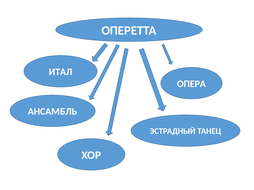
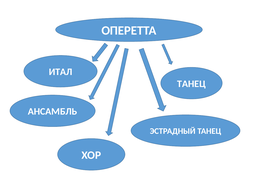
ОПЕРА: ОПЕРА -> ТАНЕЦ (191, 84)
